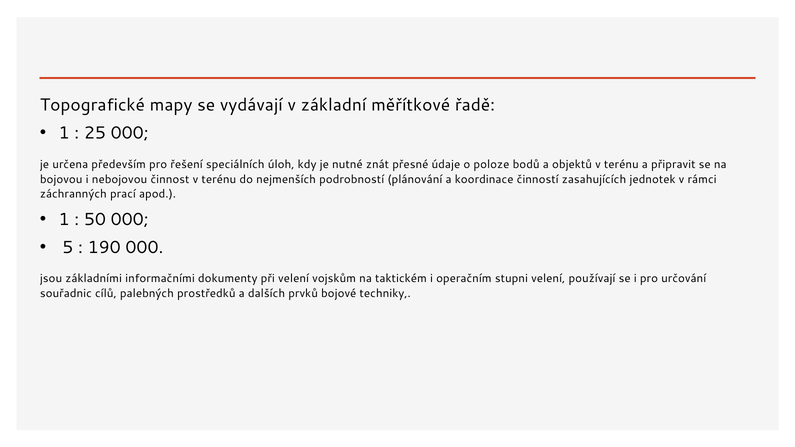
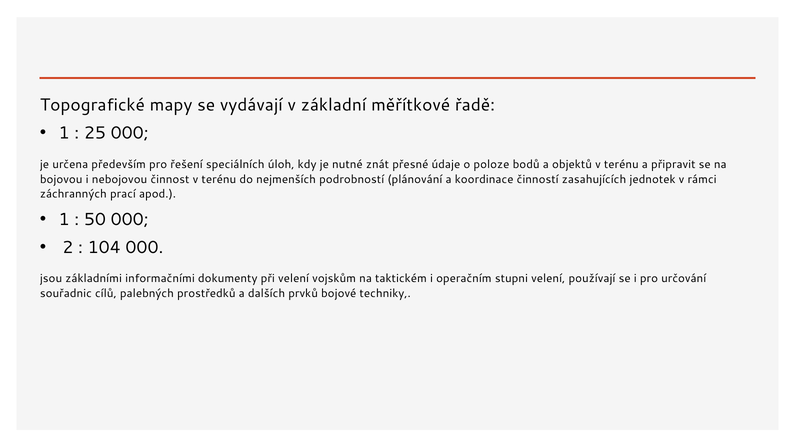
5: 5 -> 2 (68, 248)
190: 190 -> 104 (104, 248)
